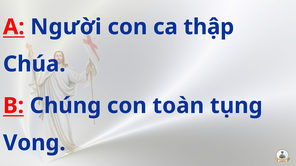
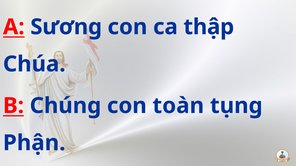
Người: Người -> Sương (66, 27)
Vong: Vong -> Phận (34, 143)
